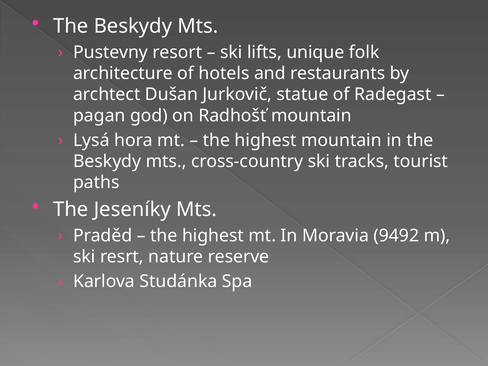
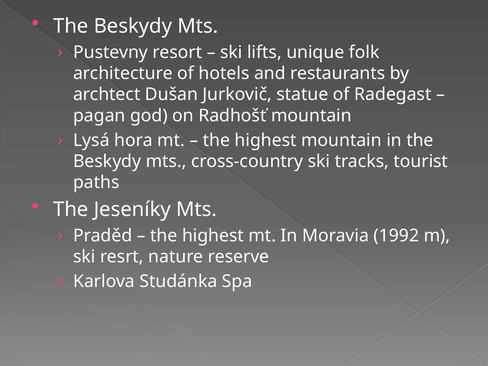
9492: 9492 -> 1992 (396, 236)
